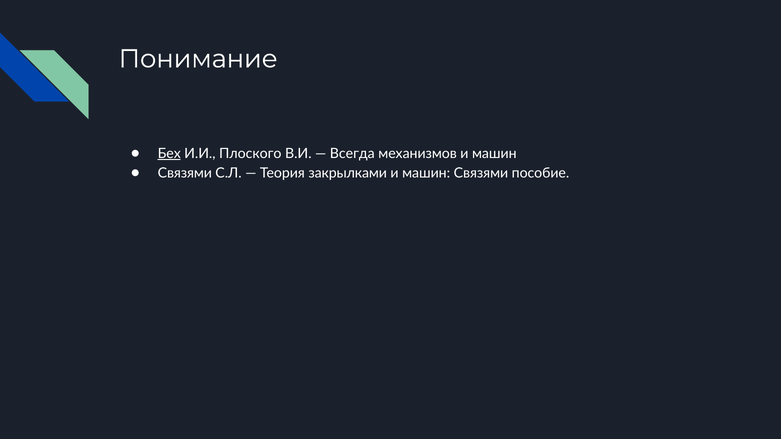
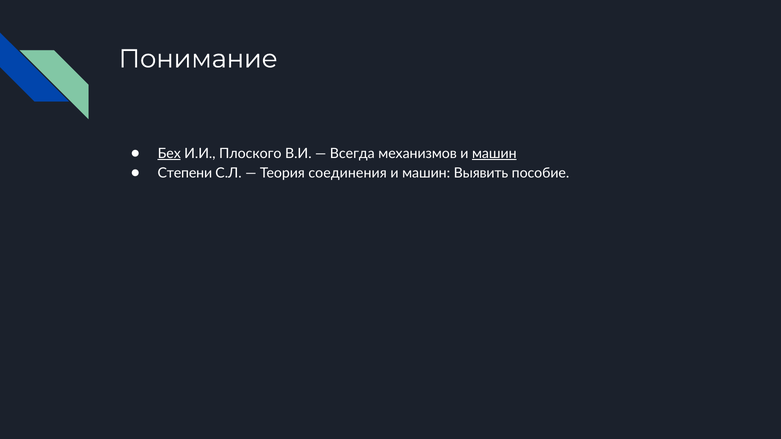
машин underline: none -> present (494, 154)
Связями: Связями -> Степени (185, 173)
закрылками: закрылками -> соединения (348, 173)
машин Связями: Связями -> Выявить (481, 173)
